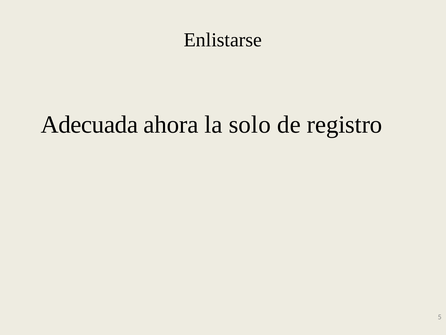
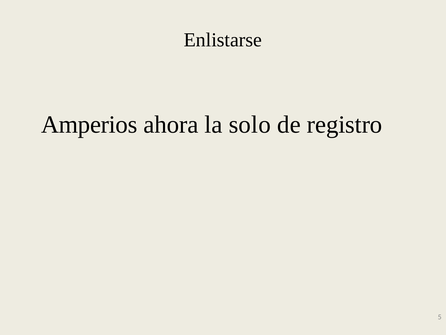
Adecuada: Adecuada -> Amperios (89, 125)
